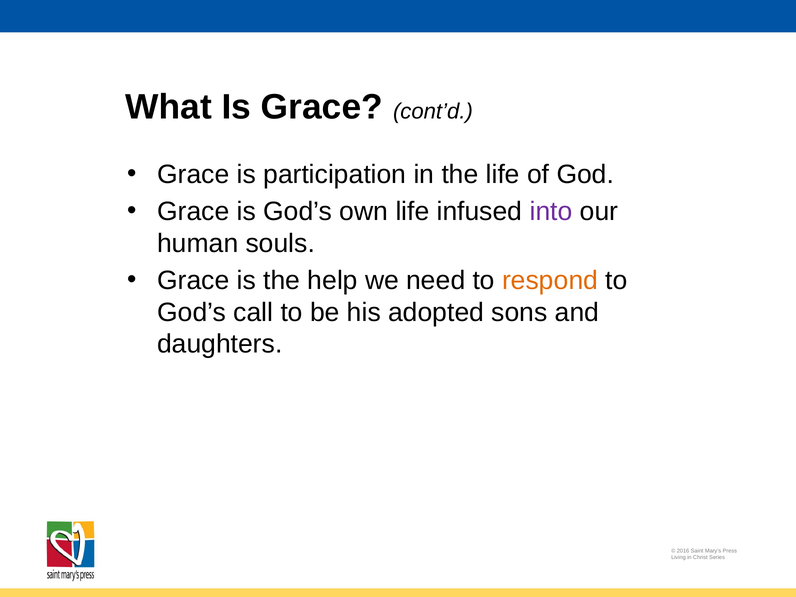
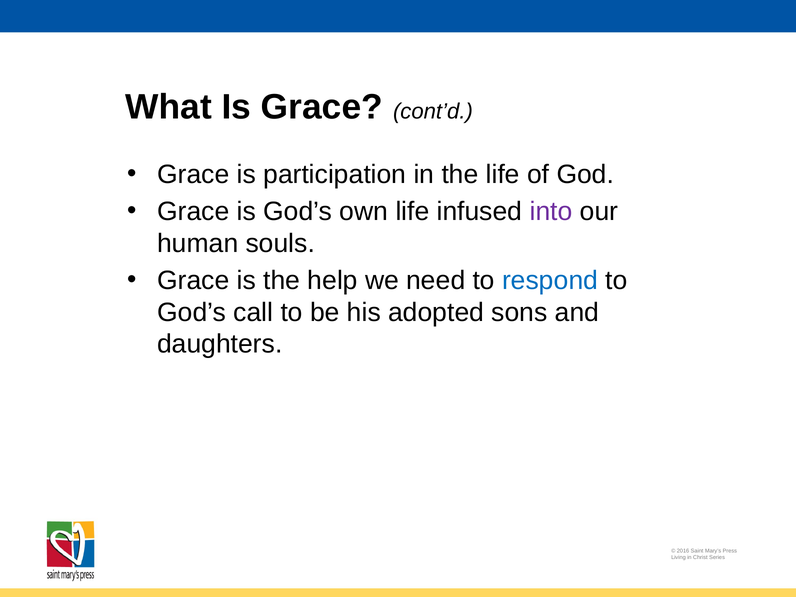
respond colour: orange -> blue (550, 280)
